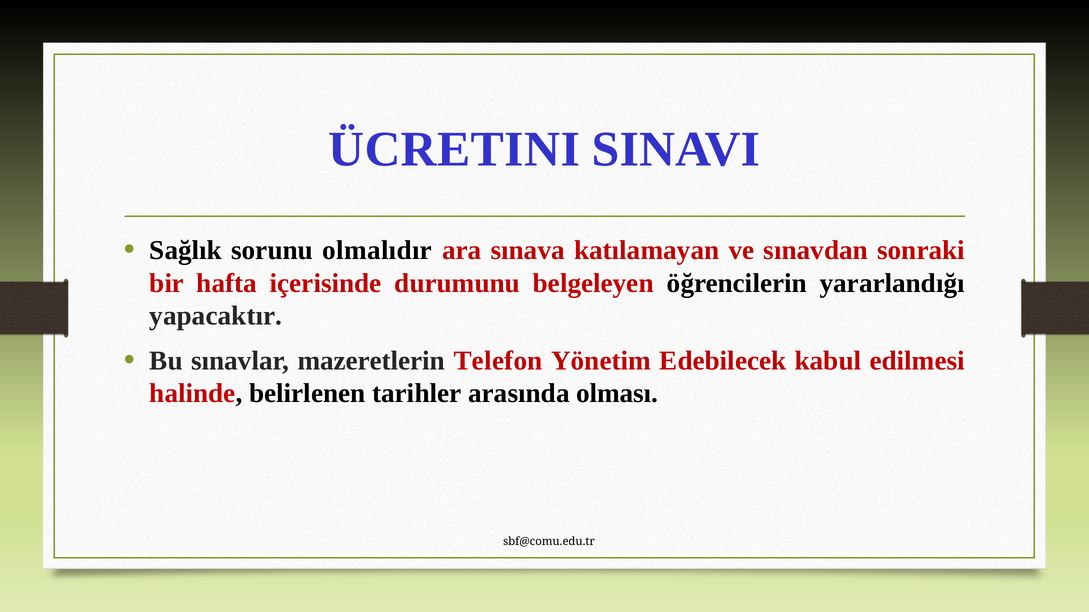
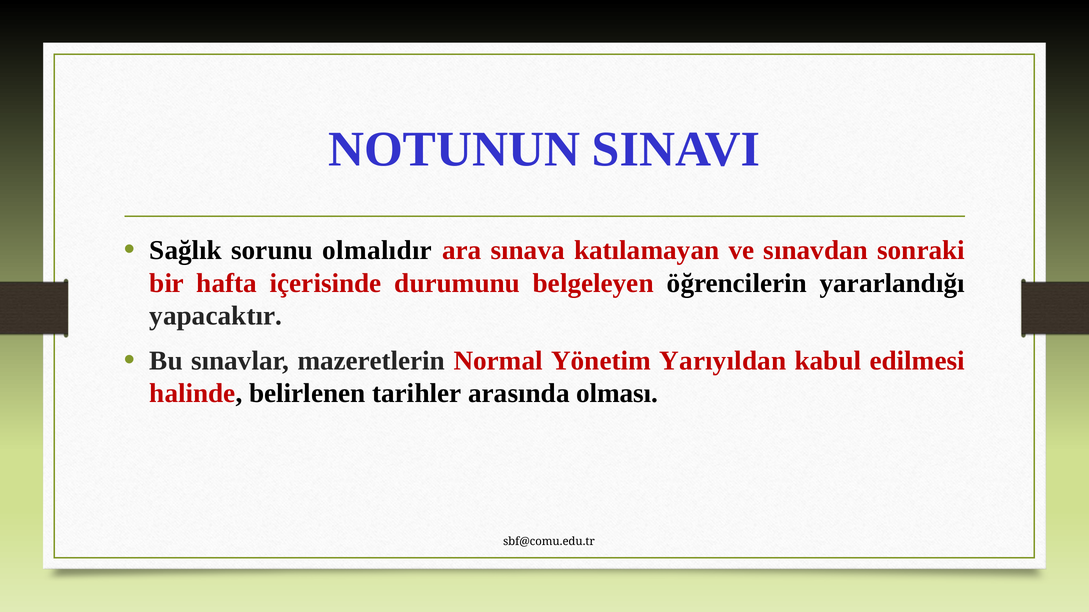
ÜCRETINI: ÜCRETINI -> NOTUNUN (454, 149)
Telefon: Telefon -> Normal (498, 361)
Edebilecek: Edebilecek -> Yarıyıldan (723, 361)
